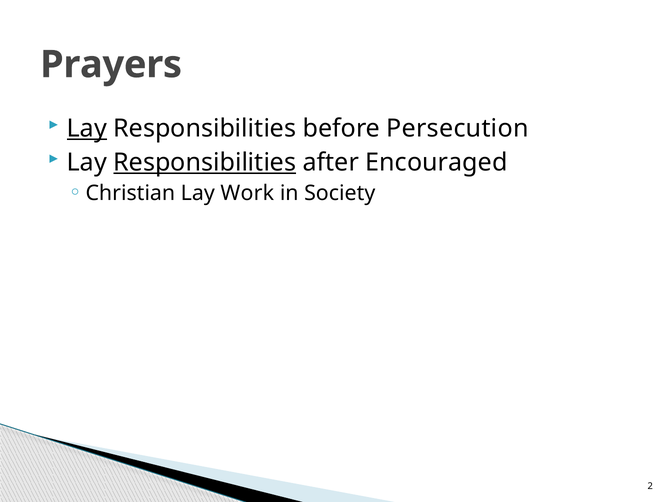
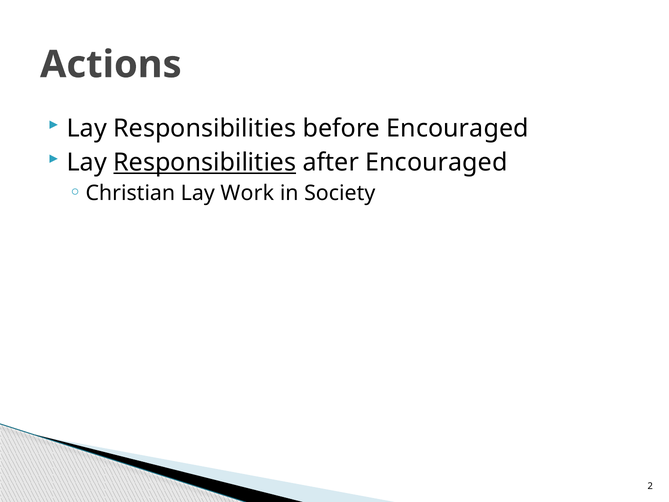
Prayers: Prayers -> Actions (111, 65)
Lay underline: present -> none (87, 128)
before Persecution: Persecution -> Encouraged (458, 128)
